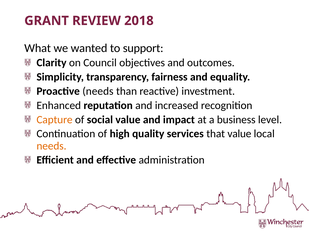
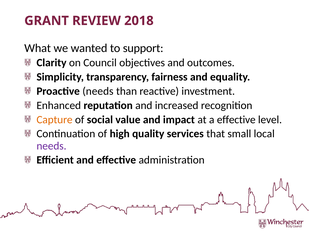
a business: business -> effective (236, 119)
that value: value -> small (239, 134)
needs colour: orange -> purple (51, 146)
